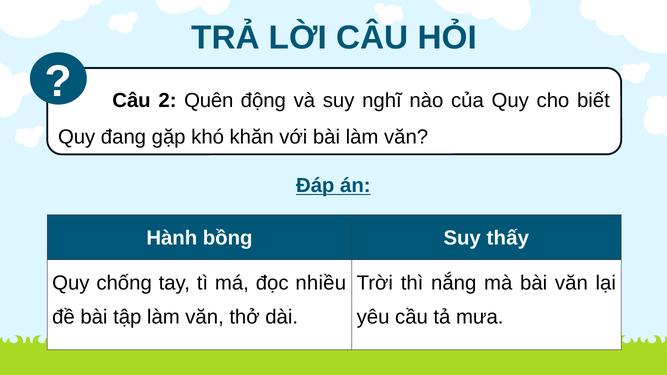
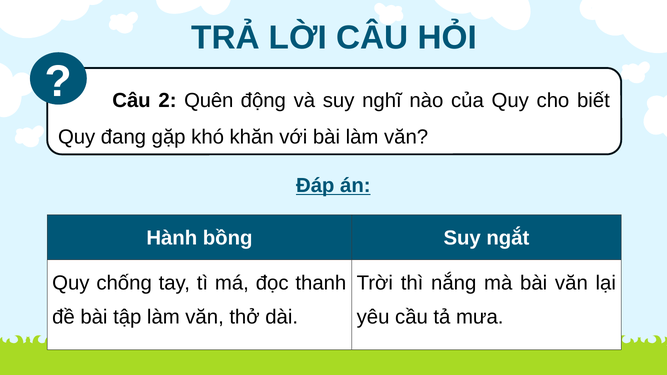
thấy: thấy -> ngắt (508, 238)
nhiều: nhiều -> thanh (321, 283)
